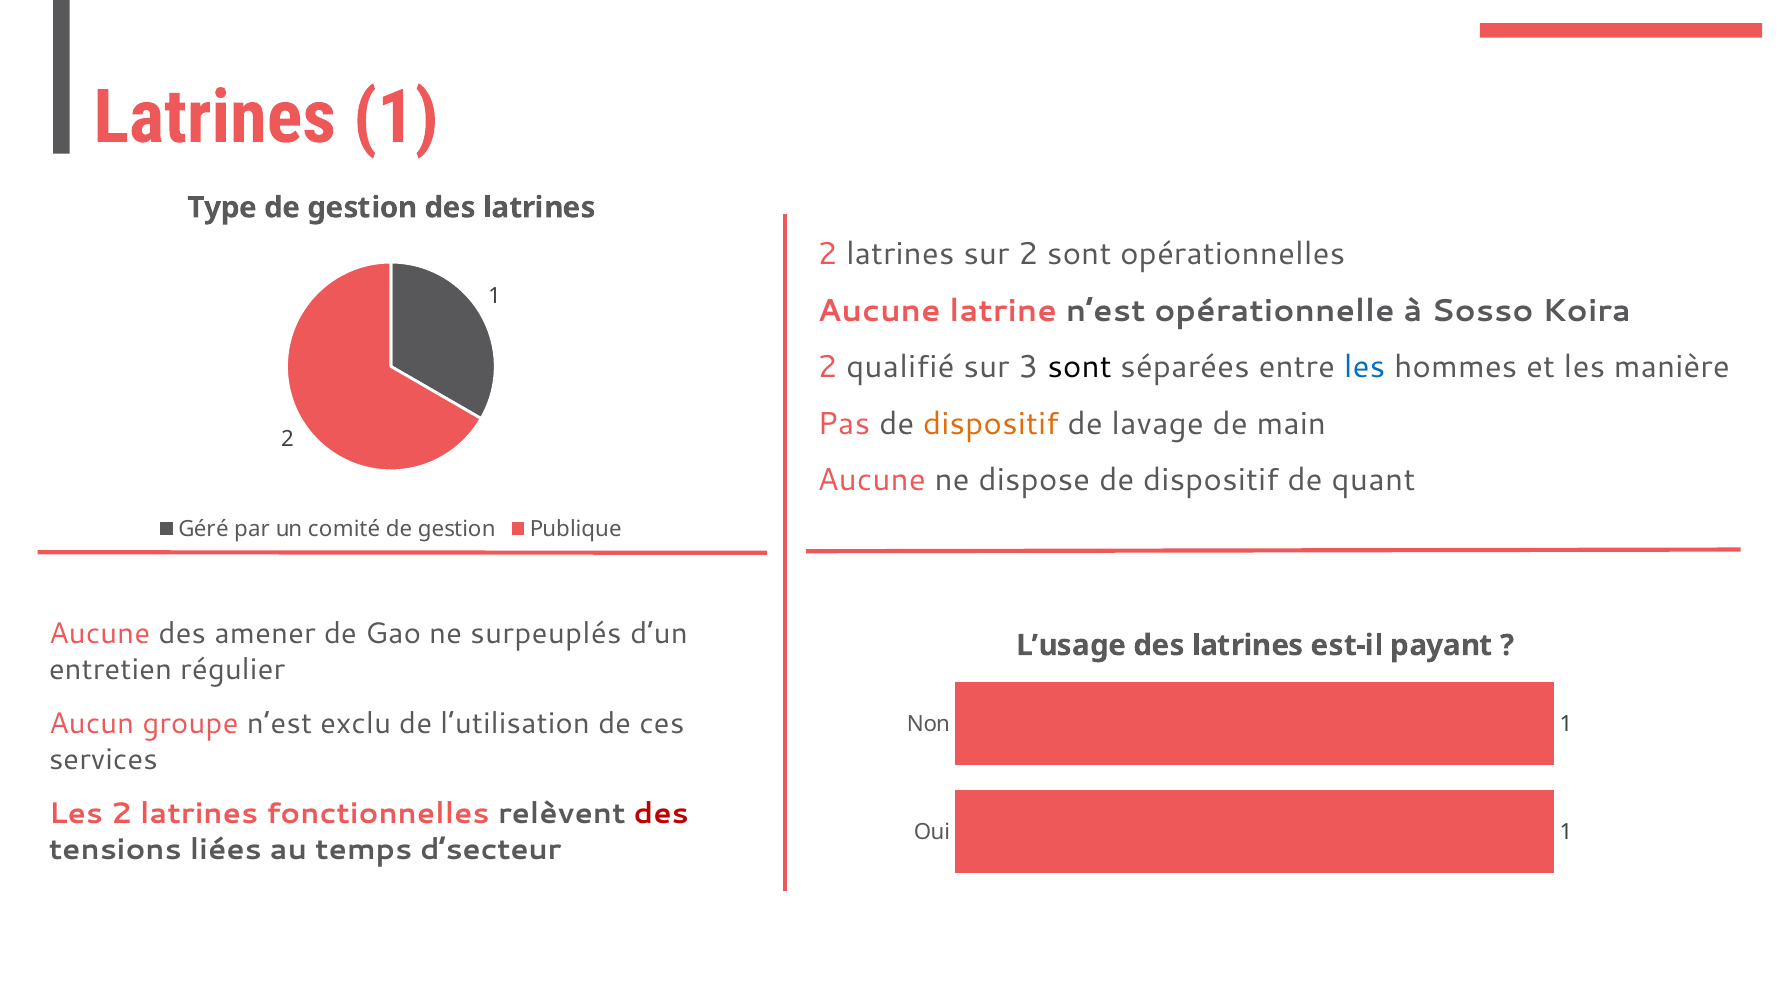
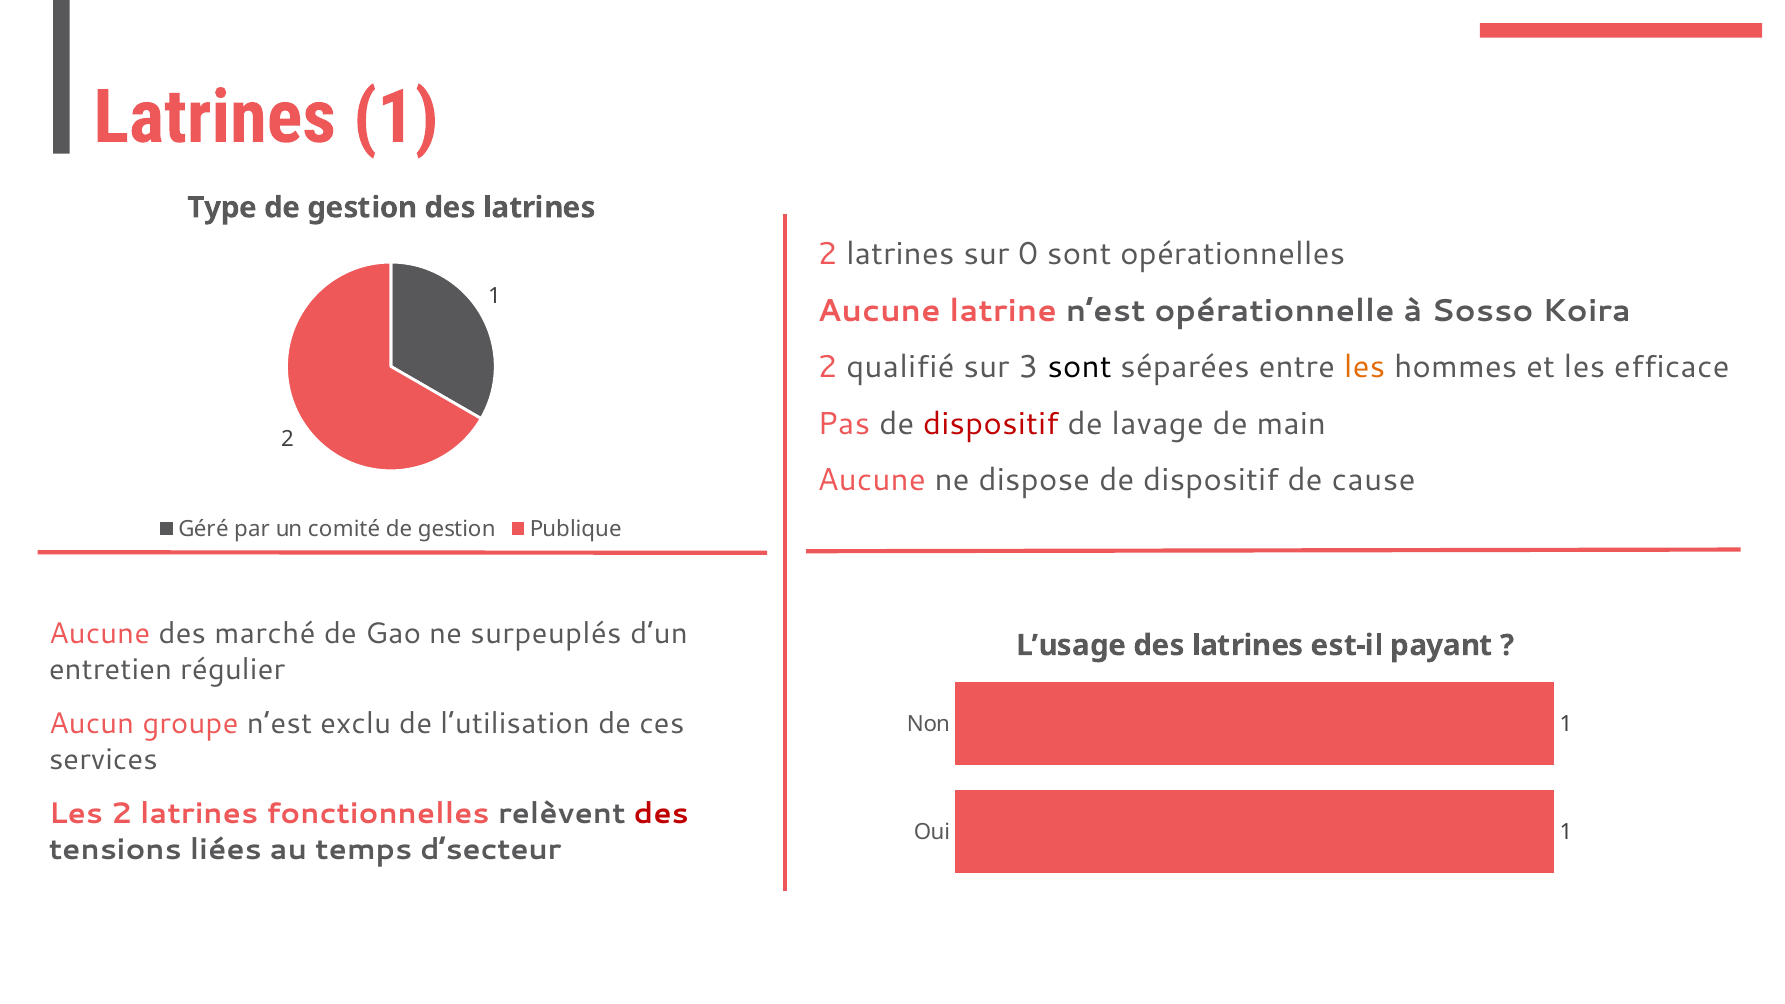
sur 2: 2 -> 0 (1028, 254)
les colour: blue -> orange (1365, 367)
manière: manière -> efficace (1672, 367)
dispositif colour: orange -> red (991, 424)
quant: quant -> cause (1374, 480)
amener: amener -> marché (265, 634)
